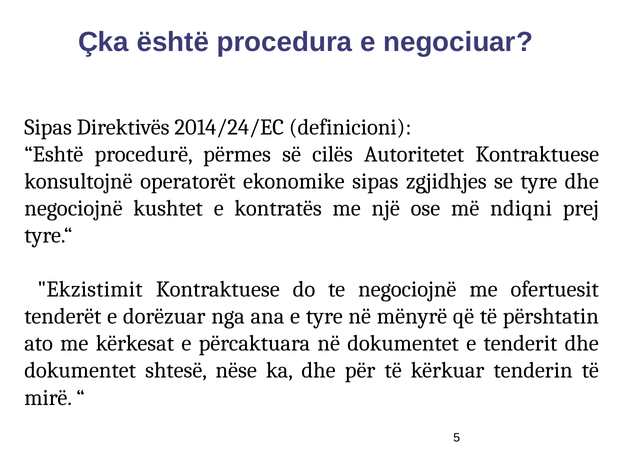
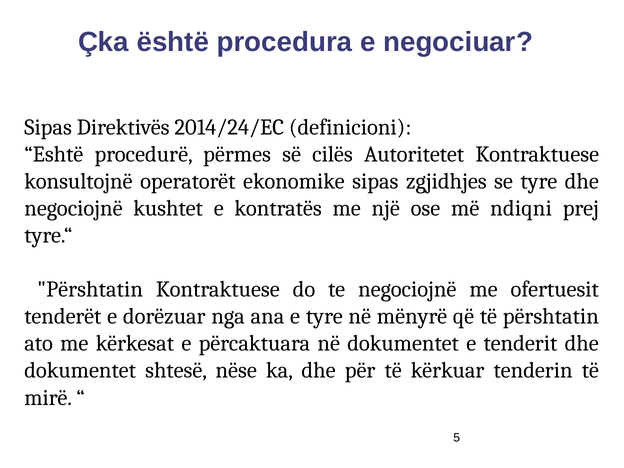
Ekzistimit: Ekzistimit -> Përshtatin (90, 289)
